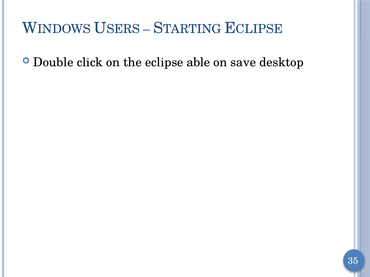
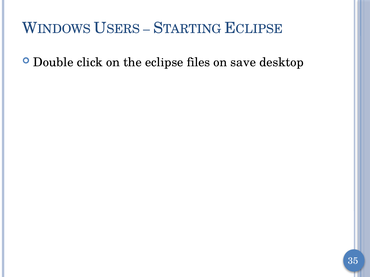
able: able -> files (198, 62)
